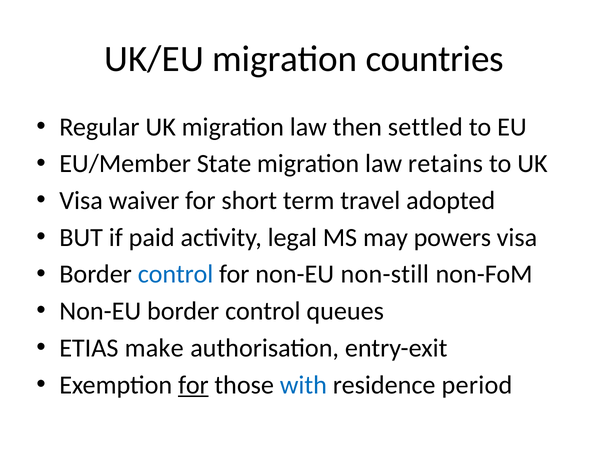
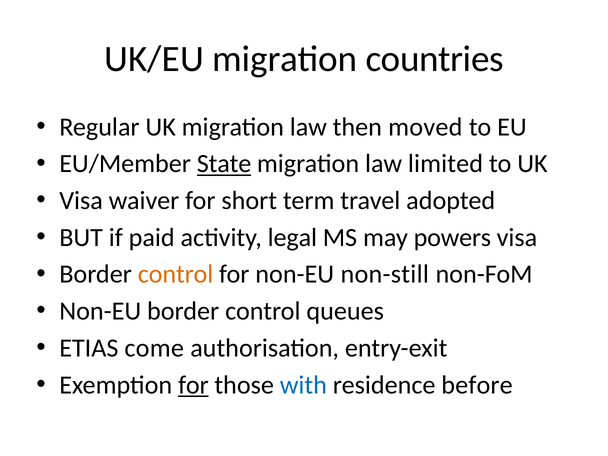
settled: settled -> moved (425, 127)
State underline: none -> present (224, 164)
retains: retains -> limited (446, 164)
control colour: blue -> orange (176, 274)
make: make -> come (154, 348)
period: period -> before (477, 385)
